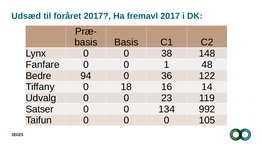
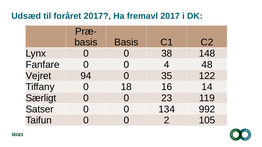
1: 1 -> 4 (167, 65)
Bedre: Bedre -> Vejret (38, 76)
36: 36 -> 35 (167, 76)
Udvalg: Udvalg -> Særligt (41, 98)
0 0 0: 0 -> 2 (167, 121)
